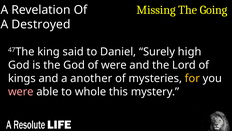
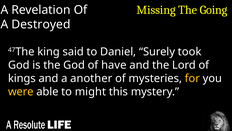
high: high -> took (190, 52)
of were: were -> have (114, 65)
were colour: pink -> yellow (21, 91)
whole: whole -> might (90, 91)
